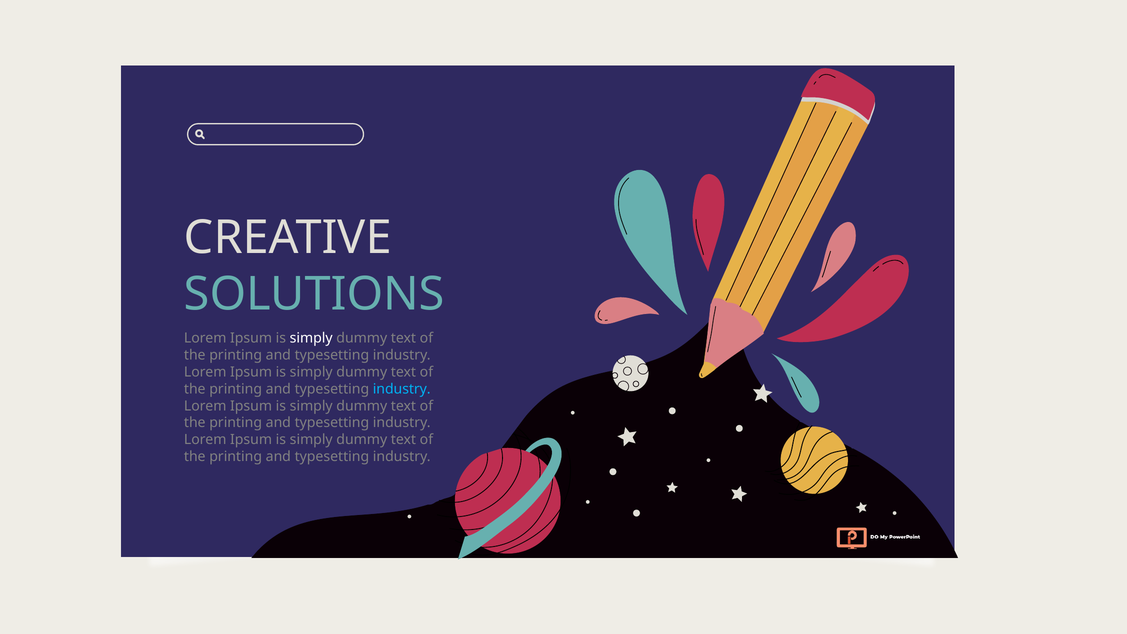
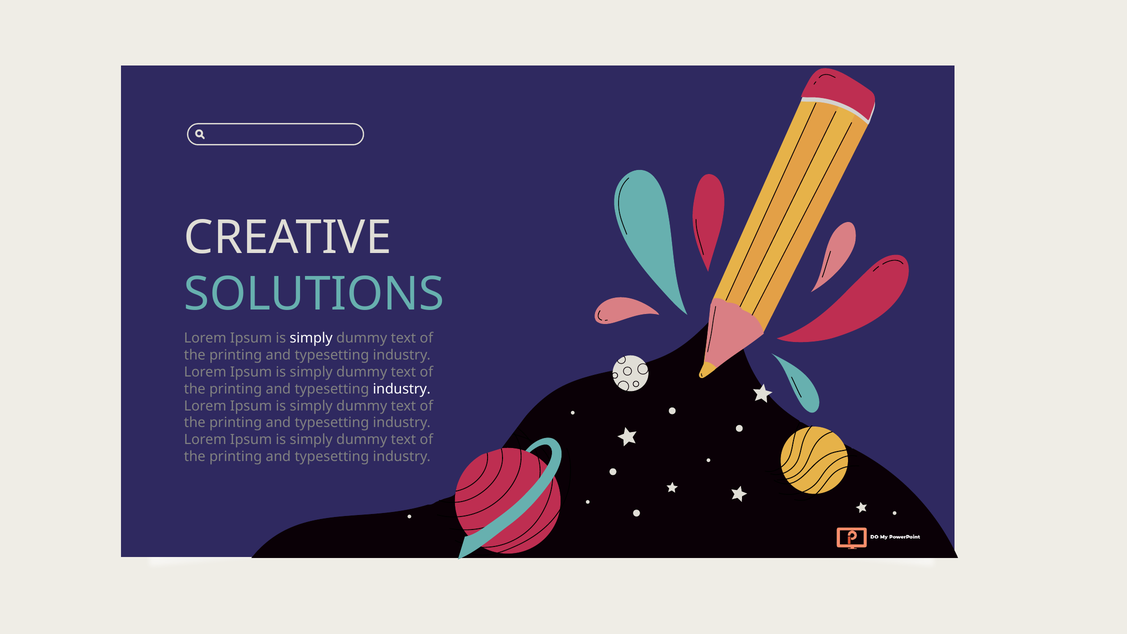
industry colour: light blue -> white (402, 389)
